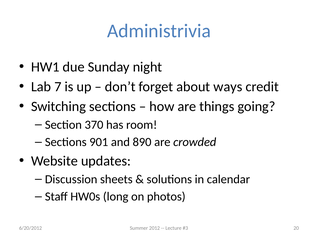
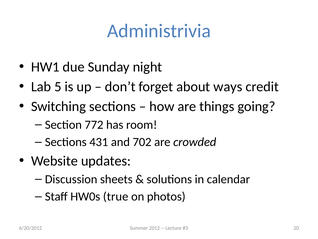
7: 7 -> 5 (58, 87)
370: 370 -> 772 (94, 125)
901: 901 -> 431 (99, 142)
890: 890 -> 702 (142, 142)
long: long -> true (116, 196)
